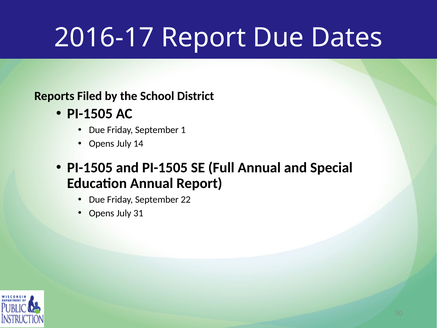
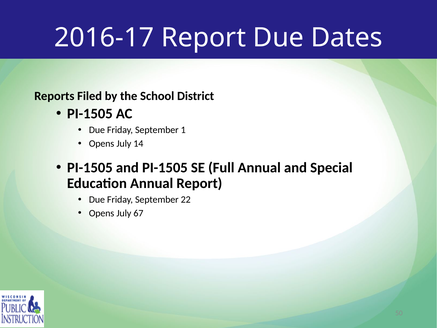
31: 31 -> 67 (138, 213)
